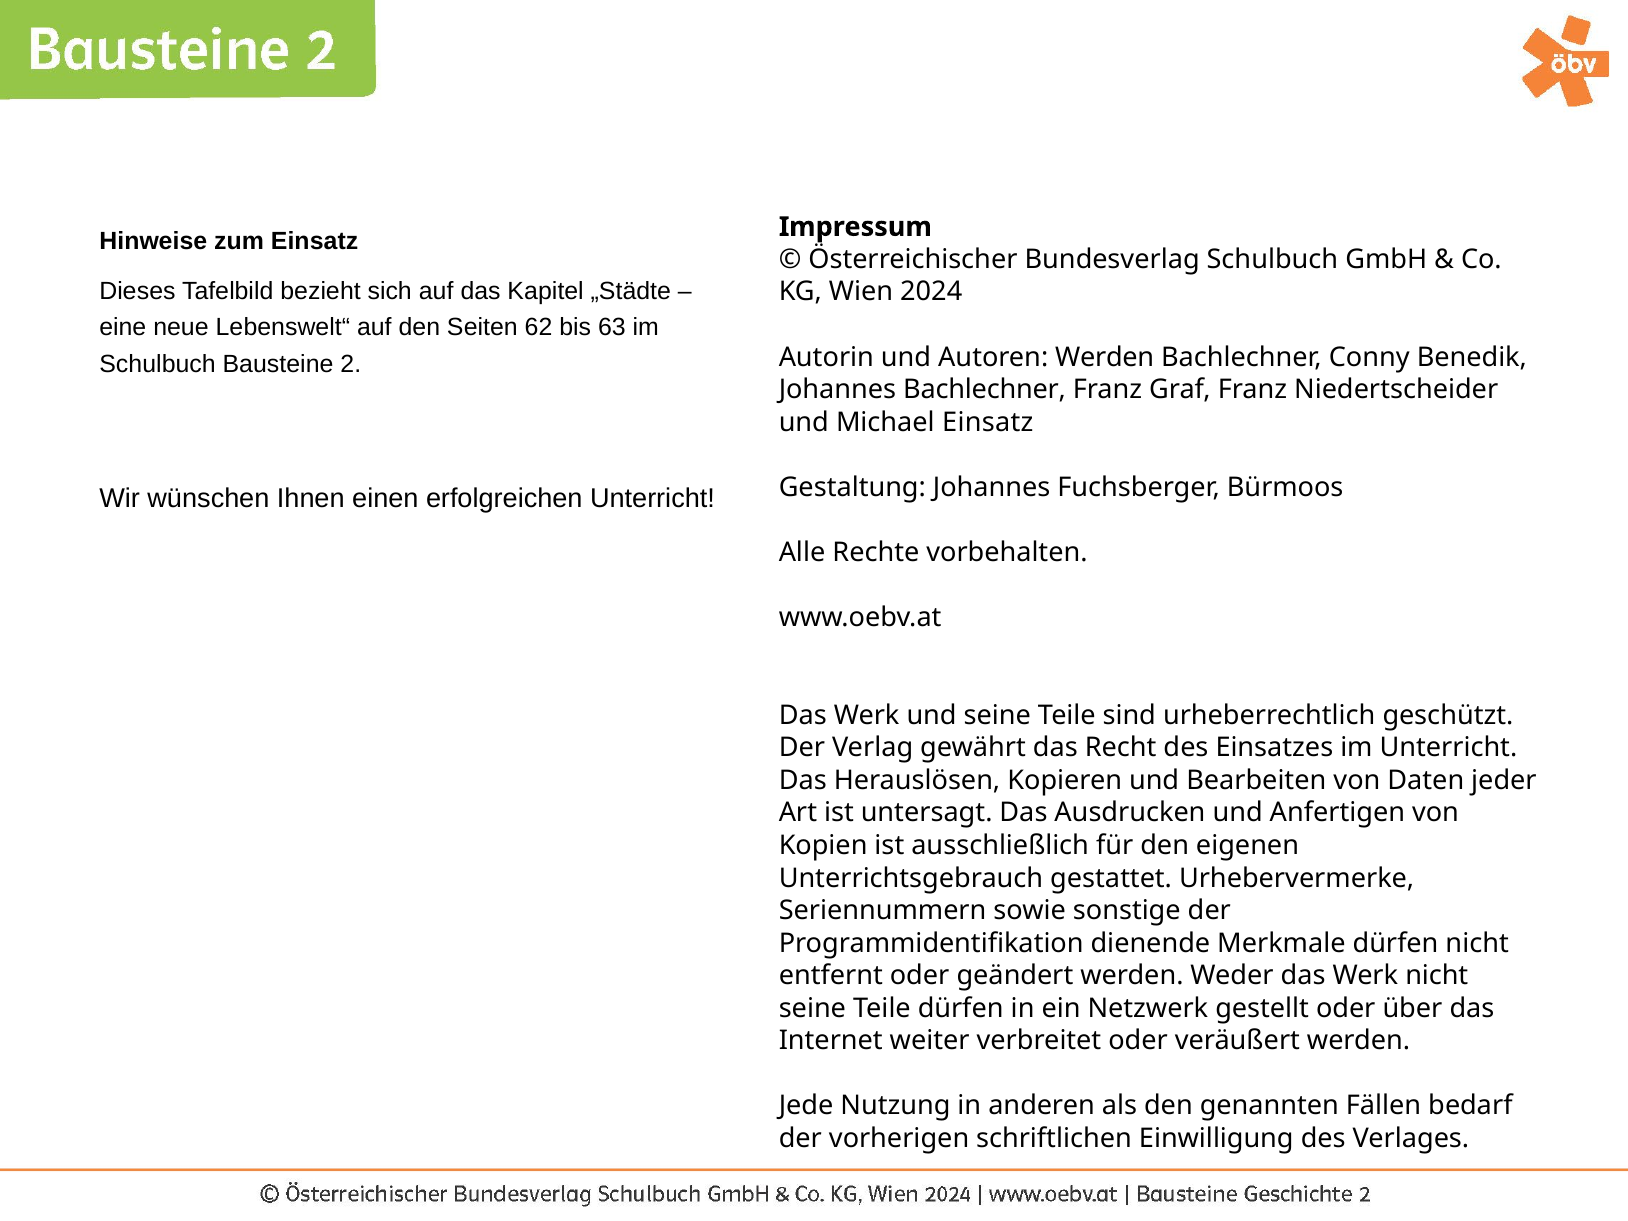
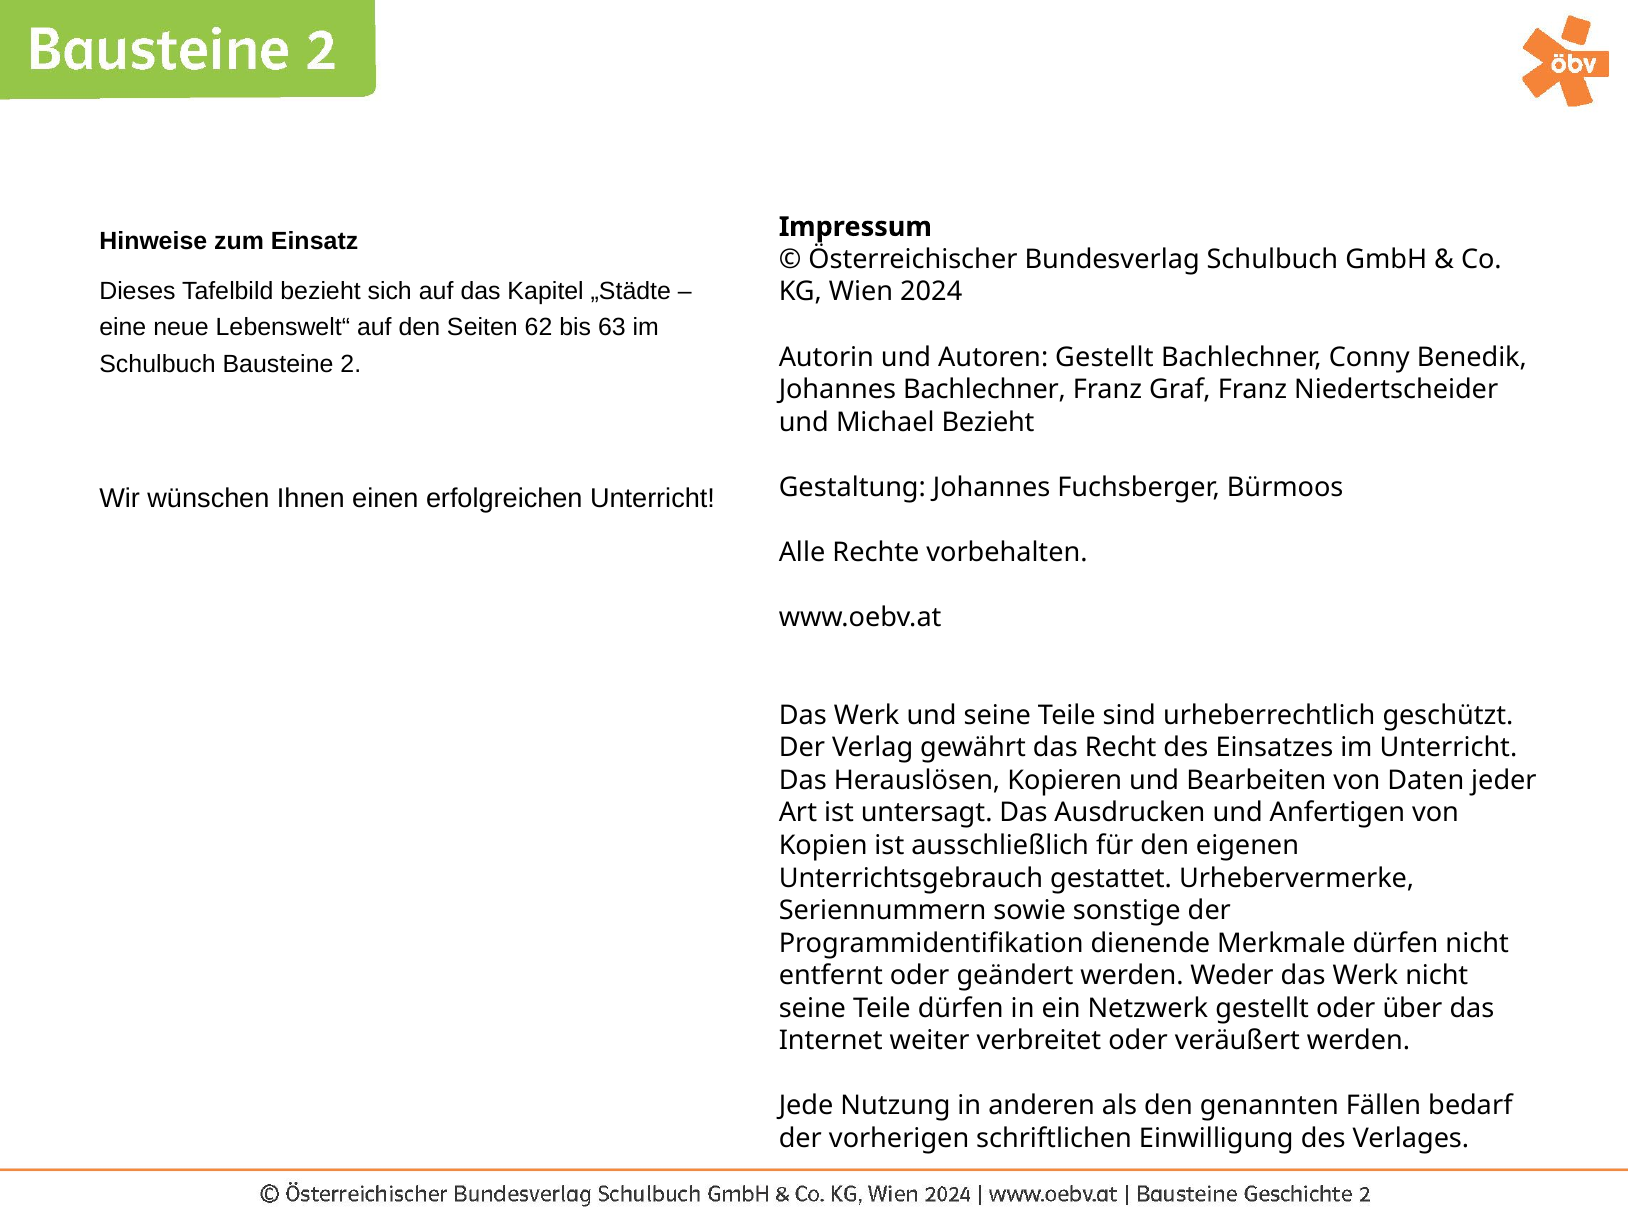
Autoren Werden: Werden -> Gestellt (1104, 357)
Michael Einsatz: Einsatz -> Bezieht (988, 422)
